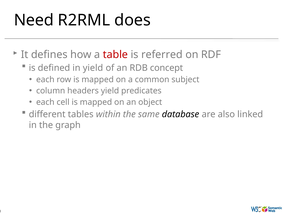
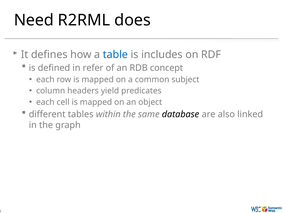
table colour: red -> blue (115, 54)
referred: referred -> includes (162, 54)
in yield: yield -> refer (93, 68)
